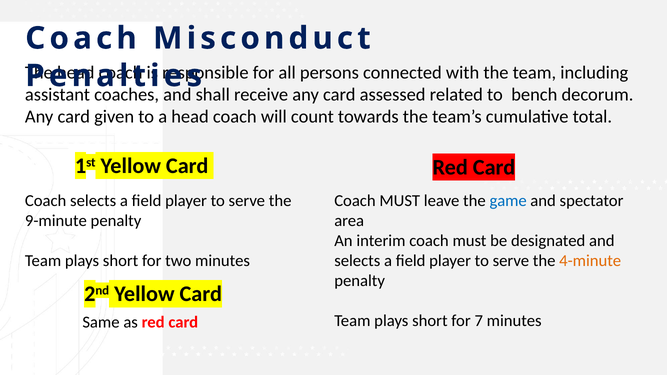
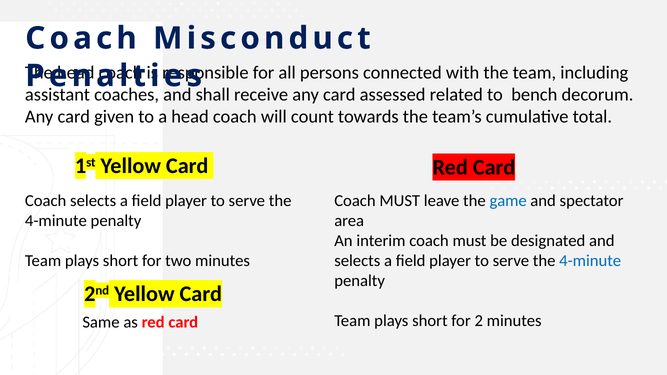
9-minute: 9-minute -> 4-minute (56, 221)
4-minute colour: orange -> blue (590, 261)
7: 7 -> 2 (479, 321)
